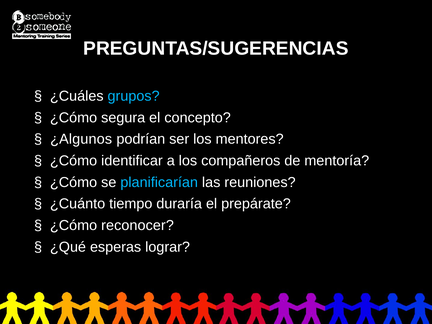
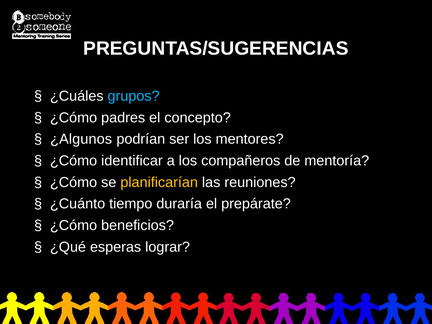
segura: segura -> padres (123, 118)
planificarían colour: light blue -> yellow (159, 182)
reconocer: reconocer -> beneficios (138, 225)
